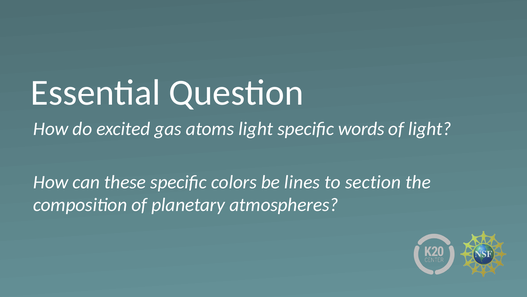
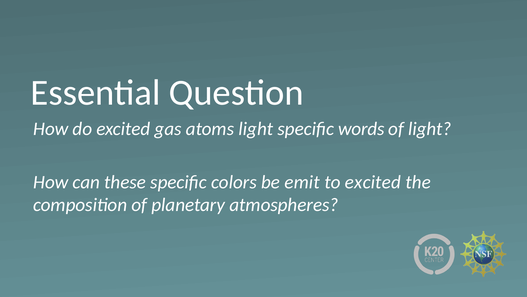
lines: lines -> emit (302, 182)
to section: section -> excited (373, 182)
